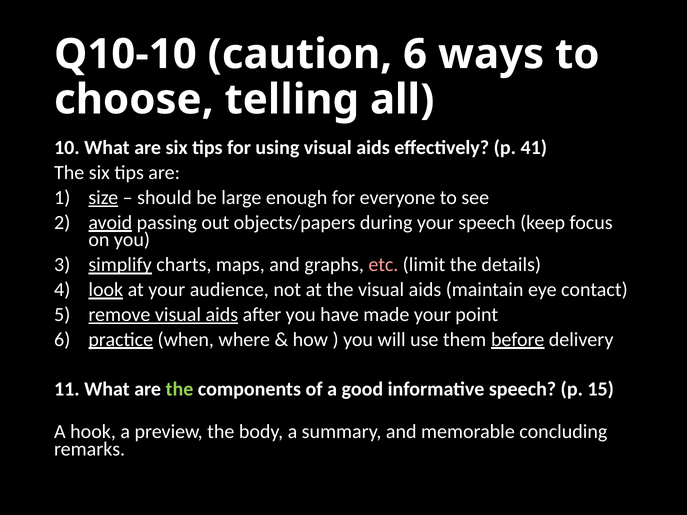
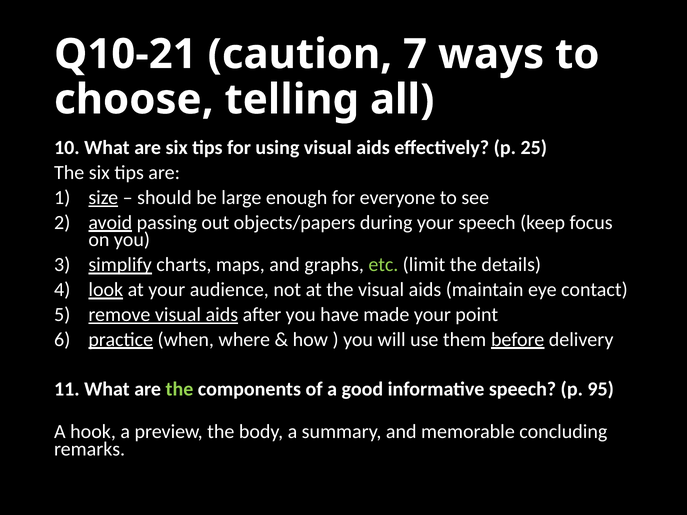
Q10-10: Q10-10 -> Q10-21 (125, 54)
caution 6: 6 -> 7 (415, 54)
41: 41 -> 25 (534, 148)
etc colour: pink -> light green (383, 265)
15: 15 -> 95 (601, 390)
